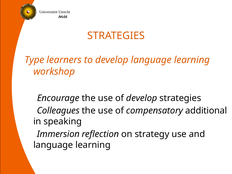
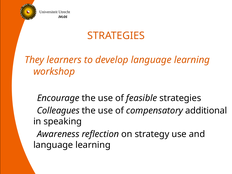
Type: Type -> They (34, 60)
of develop: develop -> feasible (142, 98)
Immersion: Immersion -> Awareness (58, 134)
